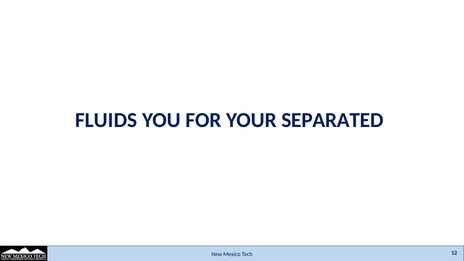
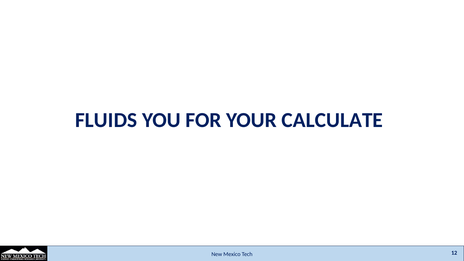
SEPARATED: SEPARATED -> CALCULATE (332, 120)
